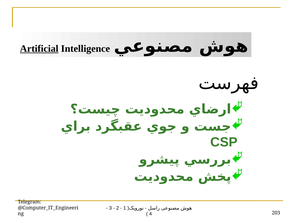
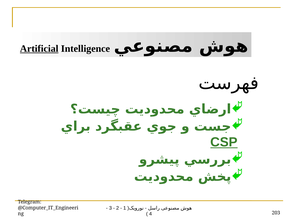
CSP underline: none -> present (224, 143)
